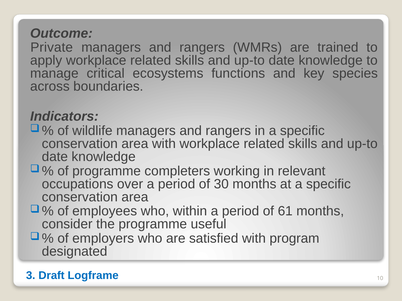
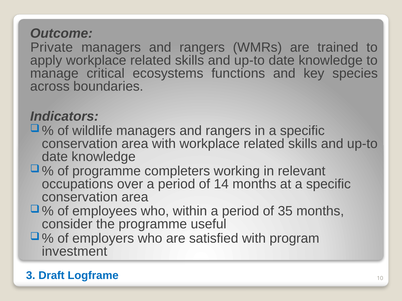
30: 30 -> 14 (221, 184)
61: 61 -> 35 (285, 212)
designated: designated -> investment (75, 252)
